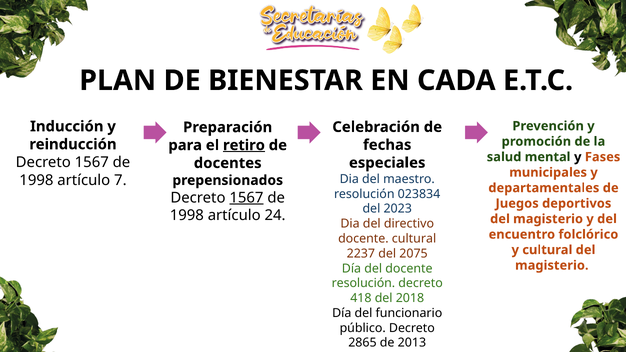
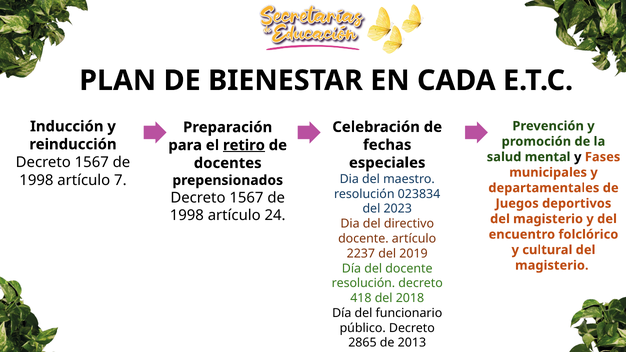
1567 underline: present -> none (246, 198)
docente cultural: cultural -> artículo (414, 239)
2075: 2075 -> 2019 (414, 254)
